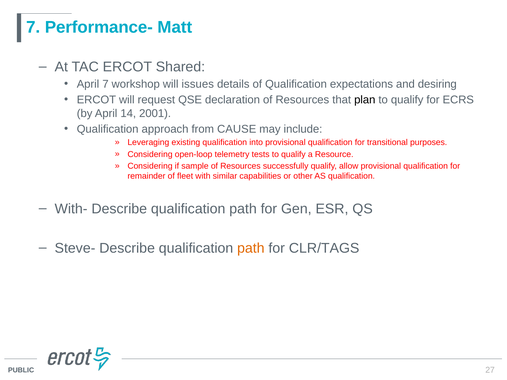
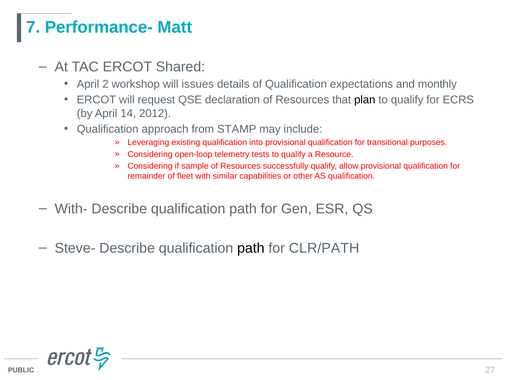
April 7: 7 -> 2 (106, 84)
desiring: desiring -> monthly (437, 84)
2001: 2001 -> 2012 (155, 113)
CAUSE: CAUSE -> STAMP (237, 129)
path colour: orange -> black (251, 248)
CLR/TAGS: CLR/TAGS -> CLR/PATH (324, 248)
